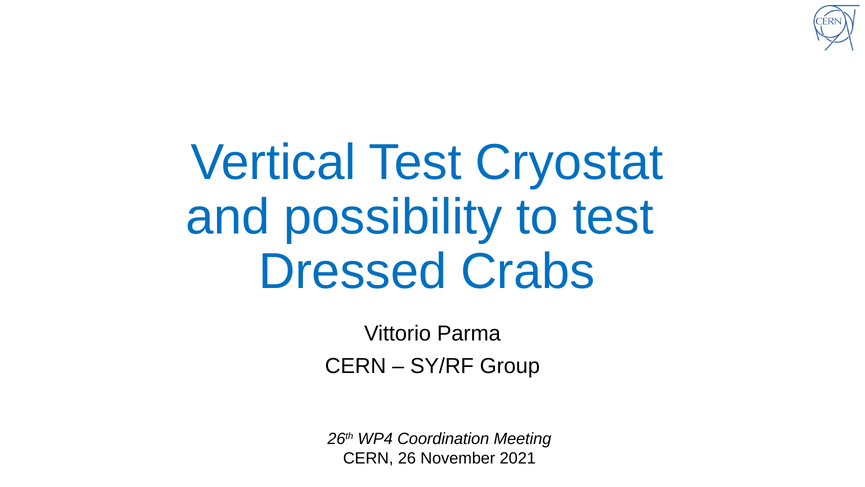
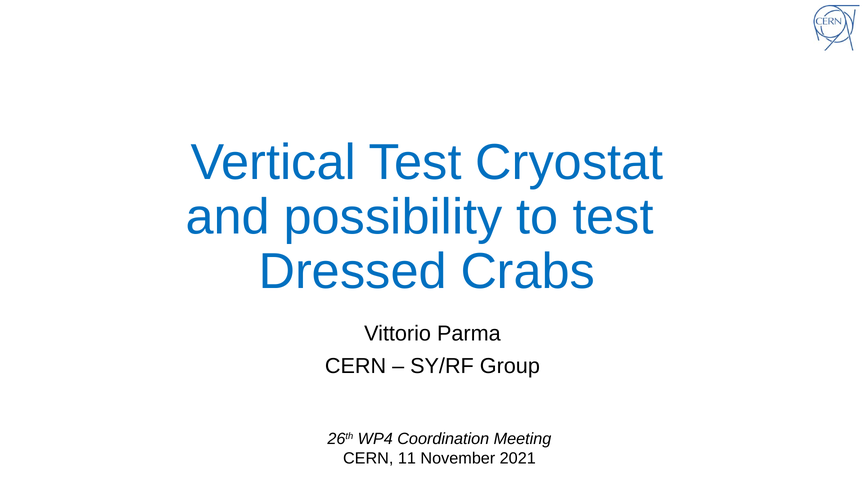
26: 26 -> 11 (407, 458)
